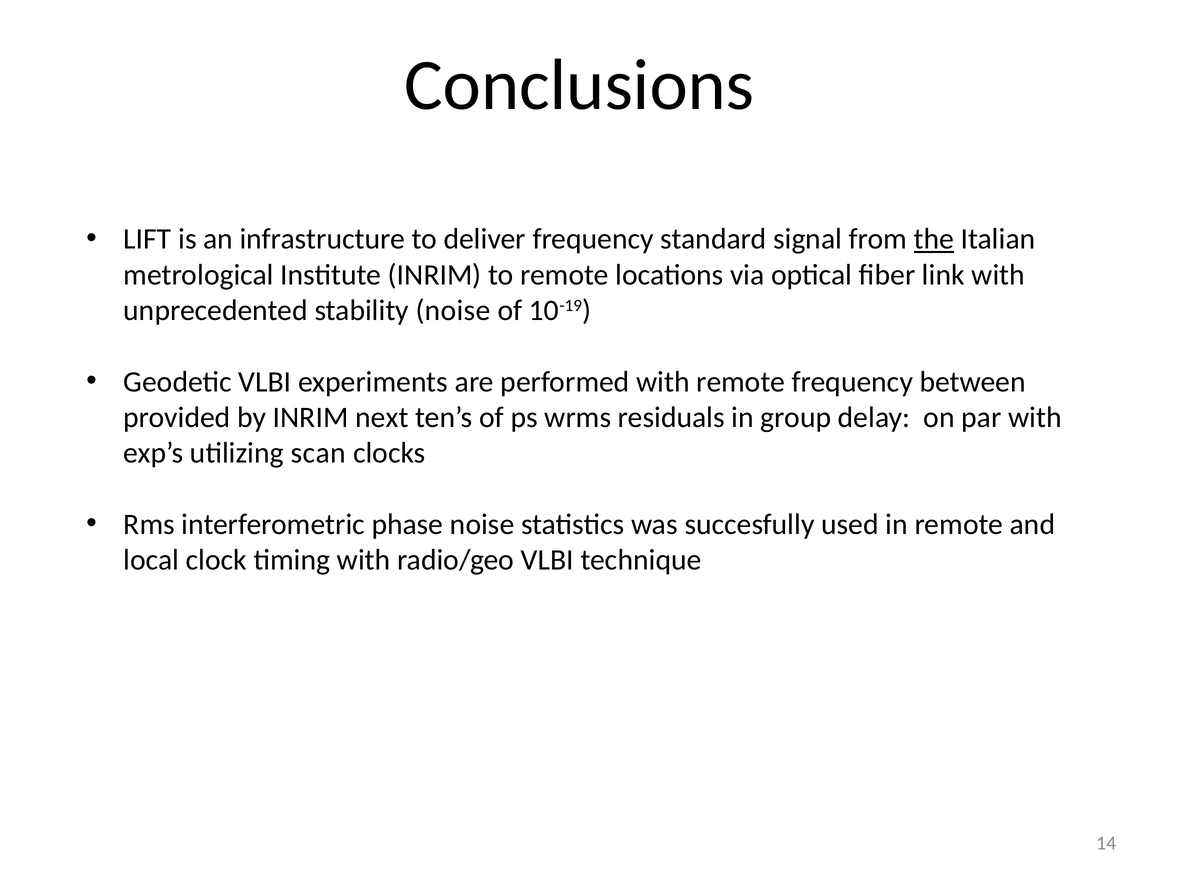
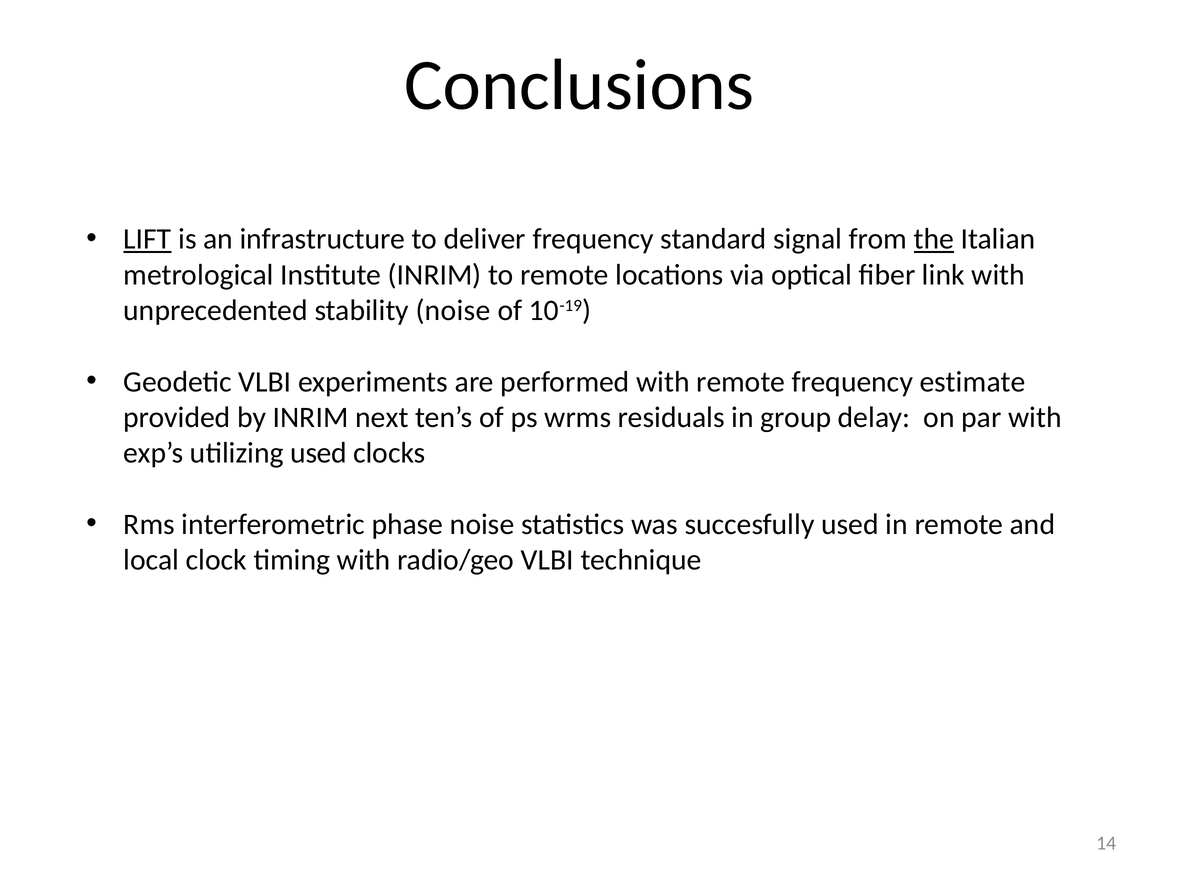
LIFT underline: none -> present (147, 239)
between: between -> estimate (973, 382)
utilizing scan: scan -> used (319, 453)
